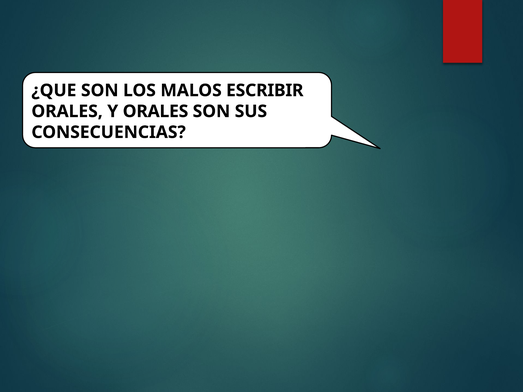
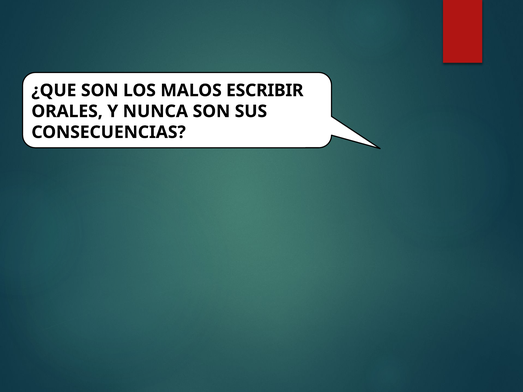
Y ORALES: ORALES -> NUNCA (155, 111)
